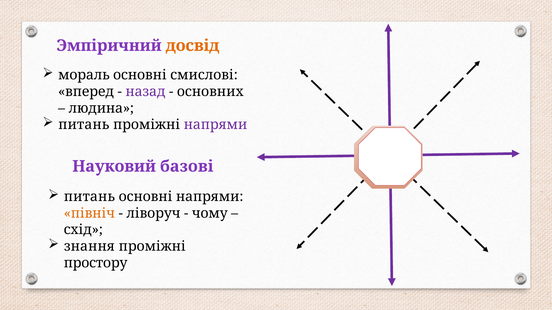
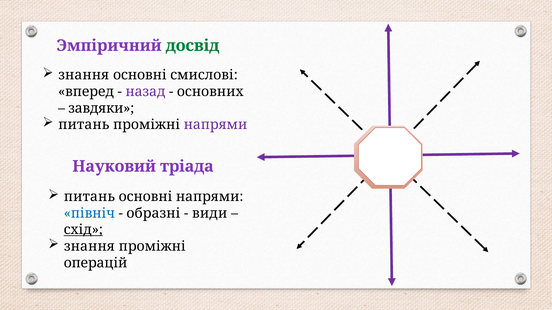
досвід colour: orange -> green (193, 46)
мораль: мораль -> знання (84, 75)
людина: людина -> завдяки (101, 108)
базові: базові -> тріада (187, 167)
північ colour: orange -> blue (89, 214)
ліворуч: ліворуч -> образні (153, 214)
чому: чому -> види (210, 214)
схід underline: none -> present (83, 230)
простору: простору -> операцій (96, 263)
